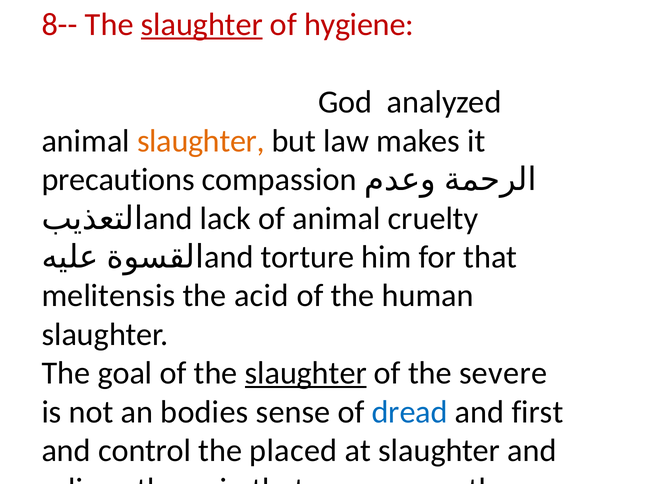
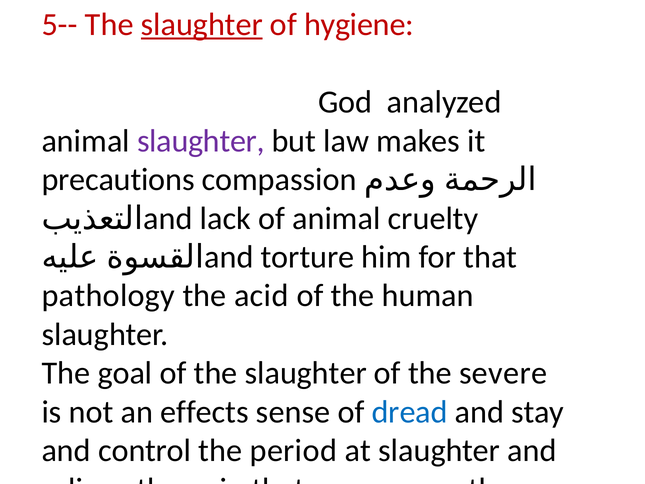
8--: 8-- -> 5-- (60, 25)
slaughter colour: orange -> purple (201, 141)
melitensis: melitensis -> pathology (108, 296)
slaughter underline: present -> none (306, 373)
bodies: bodies -> effects (205, 412)
first: first -> stay (538, 412)
placed: placed -> period (293, 450)
